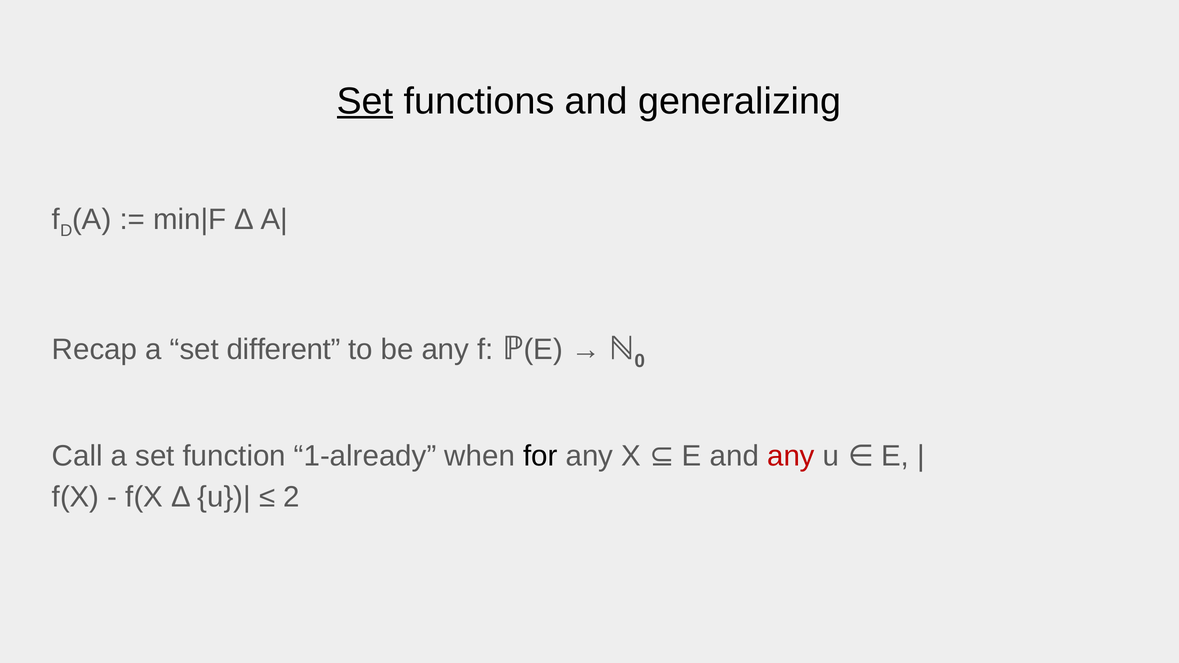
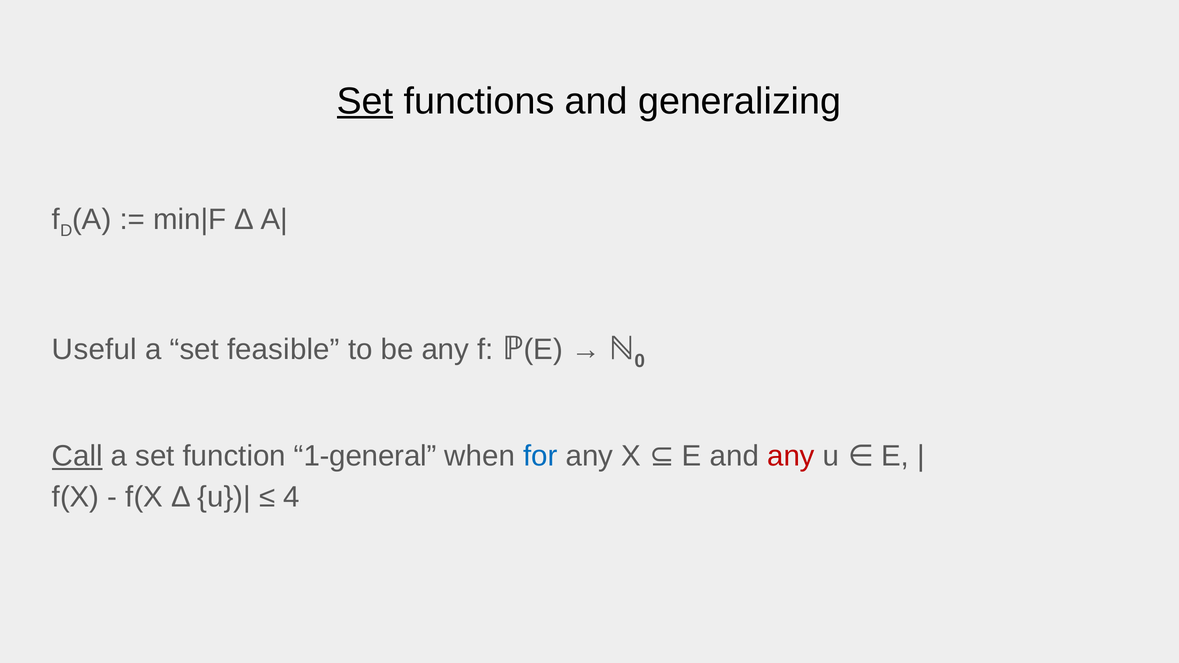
Recap: Recap -> Useful (94, 350)
different: different -> feasible (283, 350)
Call underline: none -> present (77, 456)
1-already: 1-already -> 1-general (365, 456)
for colour: black -> blue (540, 456)
2: 2 -> 4 (292, 497)
